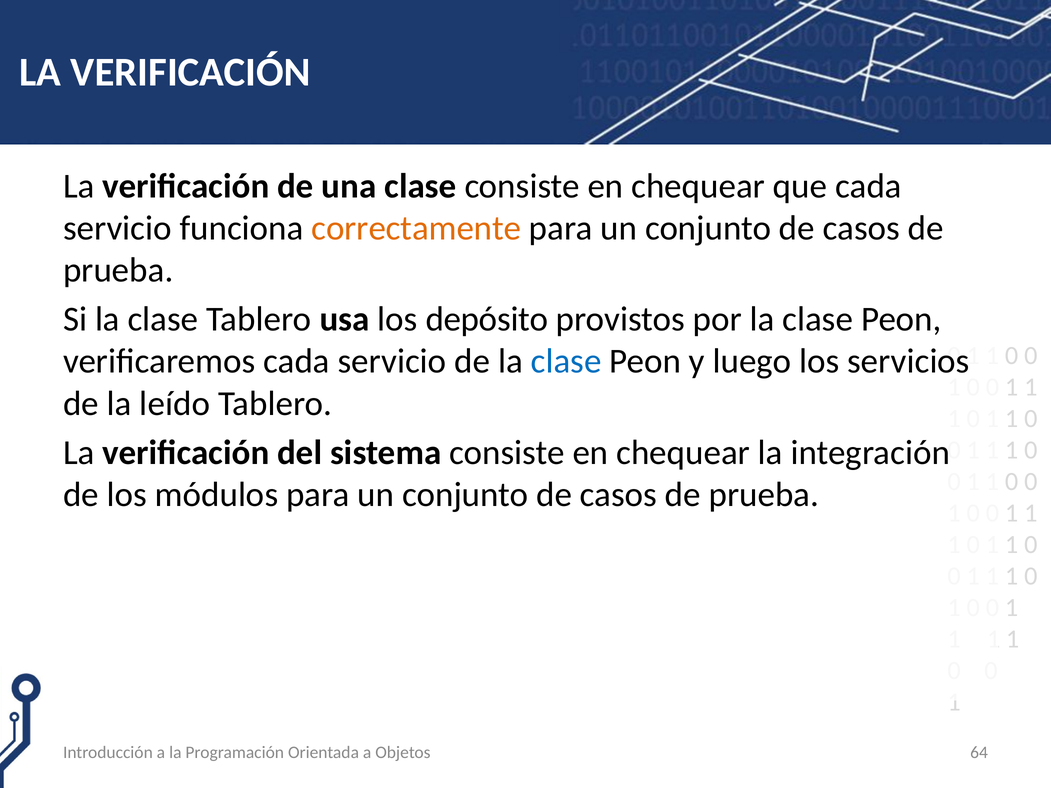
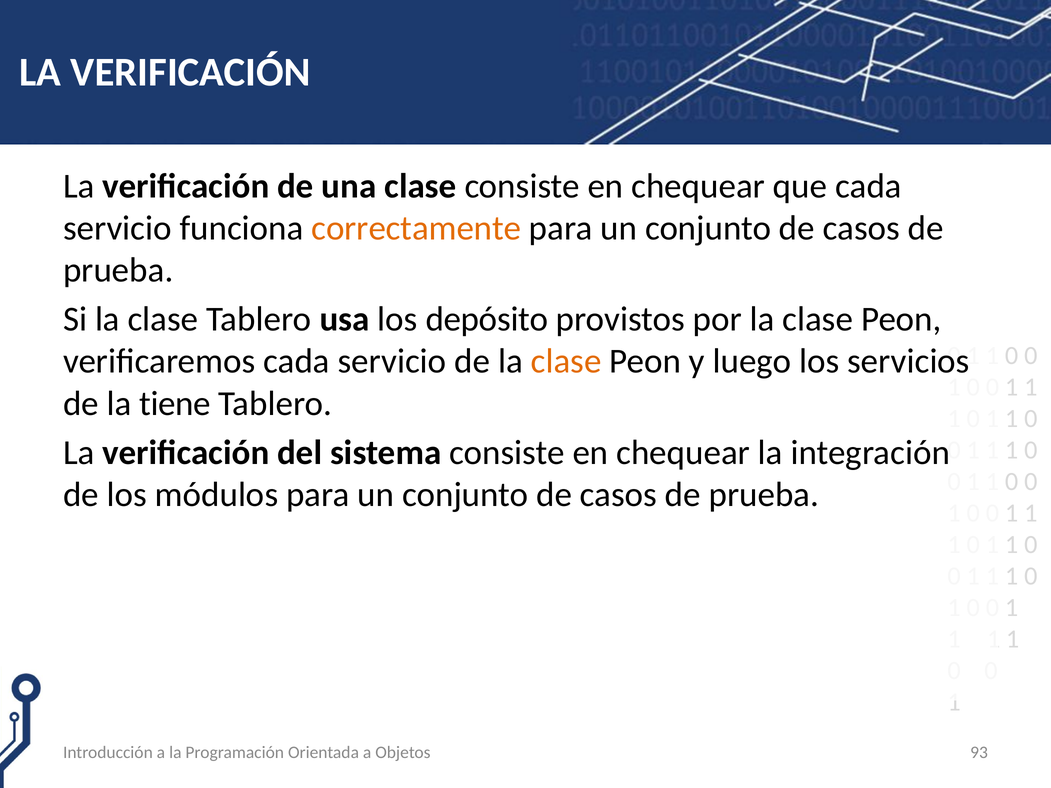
clase colour: blue -> orange (566, 362)
leído: leído -> tiene (175, 404)
64: 64 -> 93 (979, 753)
